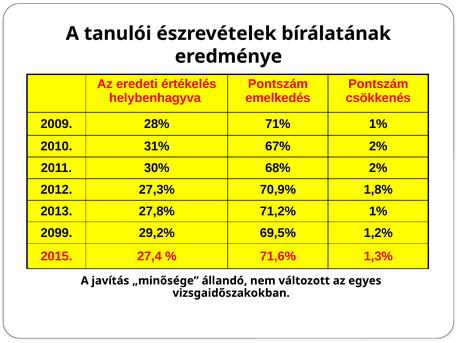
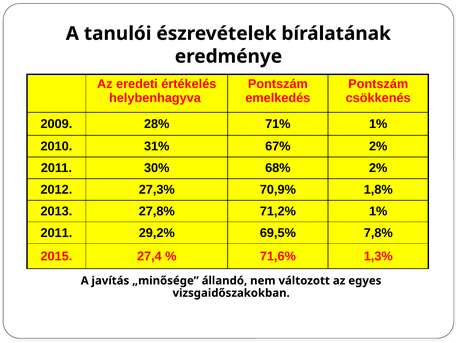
2099: 2099 -> 2011 (56, 233)
1,2%: 1,2% -> 7,8% (378, 233)
